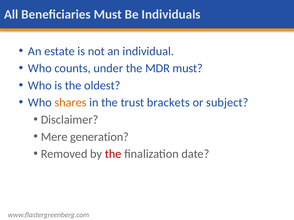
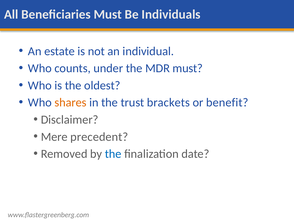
subject: subject -> benefit (227, 103)
generation: generation -> precedent (99, 137)
the colour: red -> blue (113, 154)
